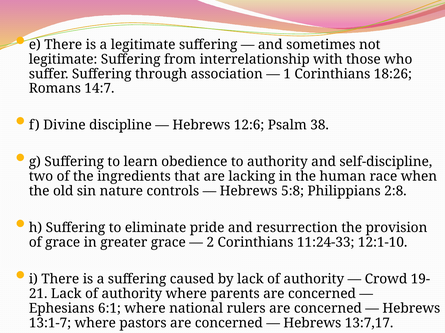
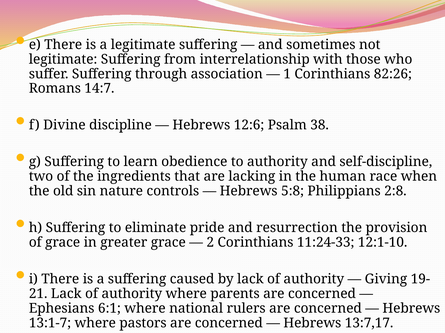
18:26: 18:26 -> 82:26 (393, 74)
Crowd: Crowd -> Giving (386, 280)
